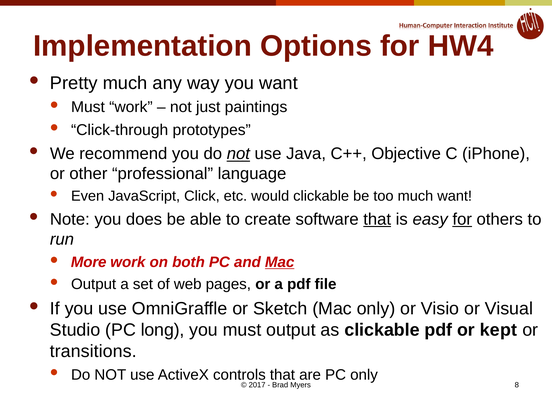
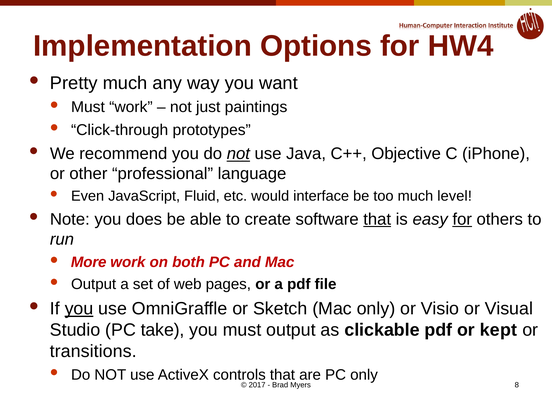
Click: Click -> Fluid (202, 196)
would clickable: clickable -> interface (321, 196)
much want: want -> level (455, 196)
Mac underline: present -> none (280, 262)
you underline: none -> present (79, 309)
long: long -> take (163, 330)
